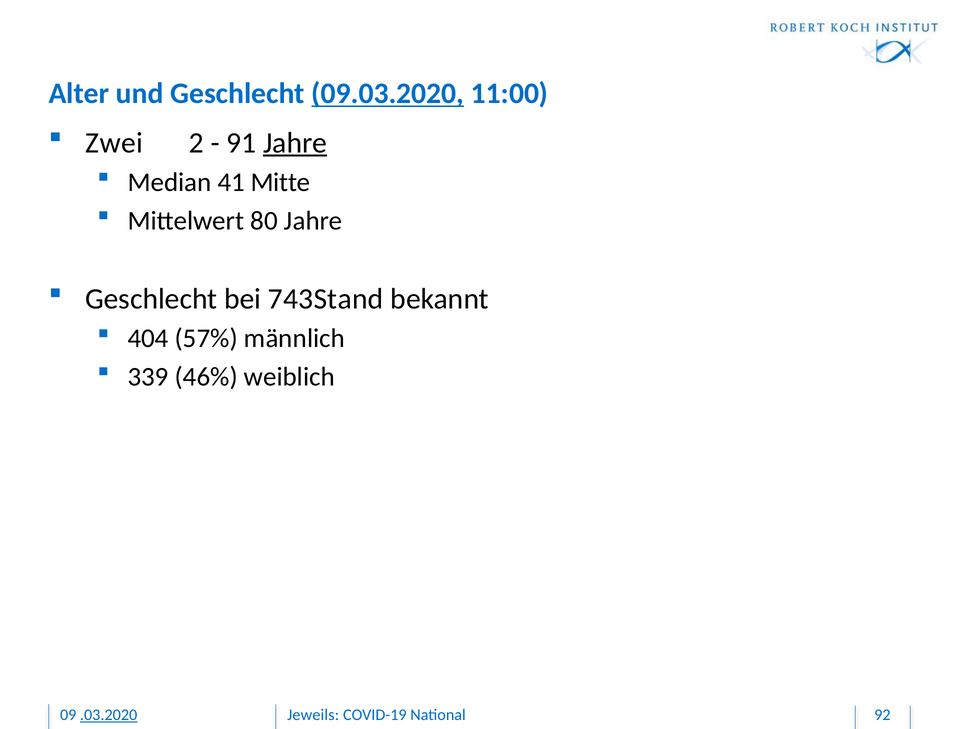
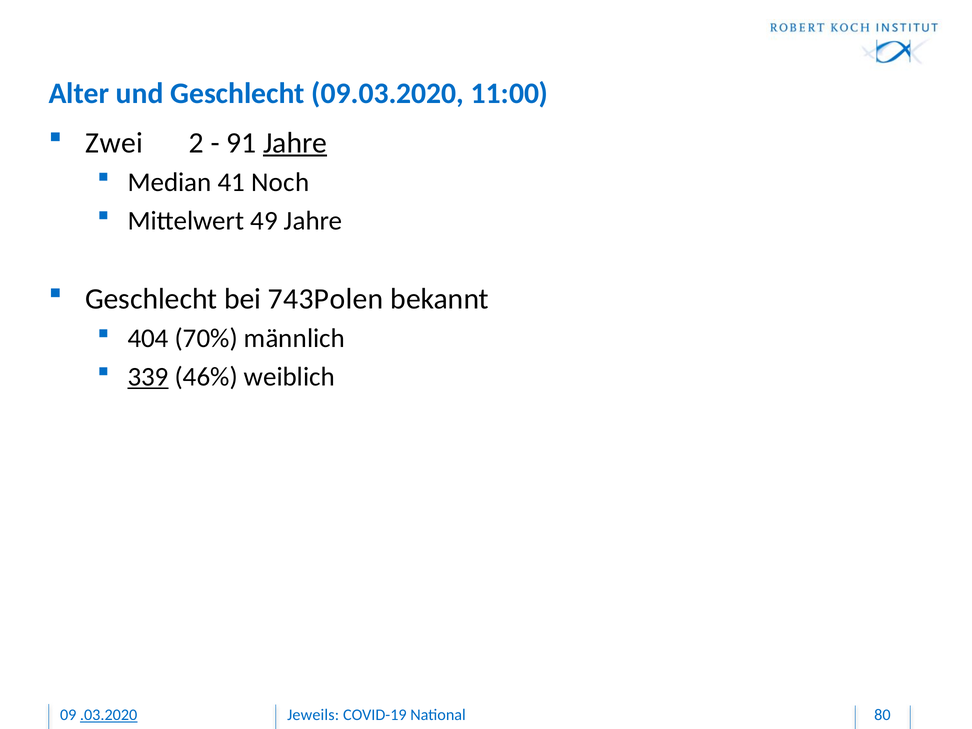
09.03.2020 underline: present -> none (388, 94)
Mitte: Mitte -> Noch (280, 182)
80: 80 -> 49 (264, 221)
743Stand: 743Stand -> 743Polen (326, 299)
57%: 57% -> 70% (206, 339)
339 underline: none -> present (148, 377)
92: 92 -> 80 (882, 715)
